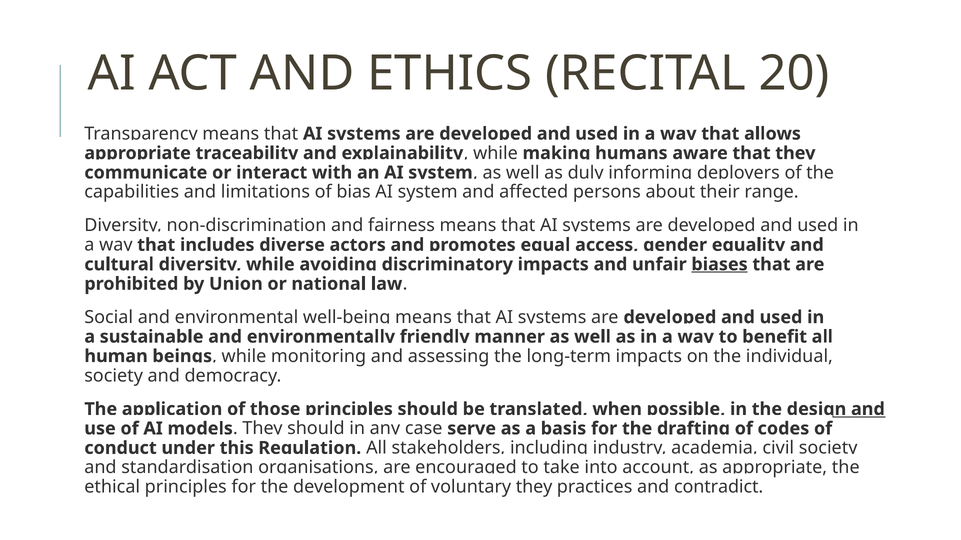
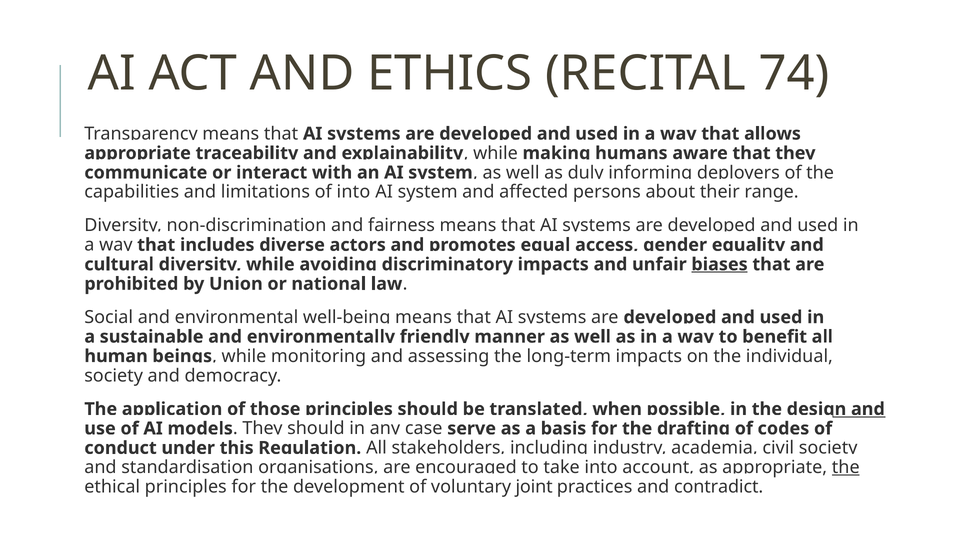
20: 20 -> 74 (794, 74)
of bias: bias -> into (353, 192)
the underline: none -> present (846, 468)
voluntary they: they -> joint (534, 487)
